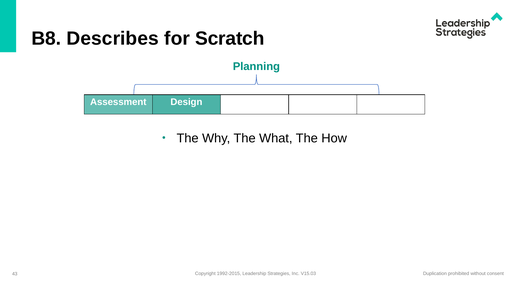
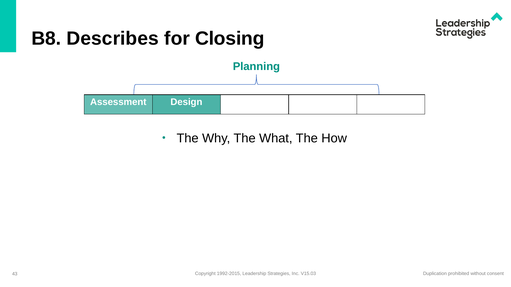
Scratch: Scratch -> Closing (230, 38)
